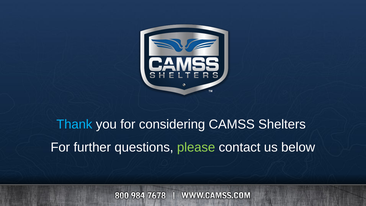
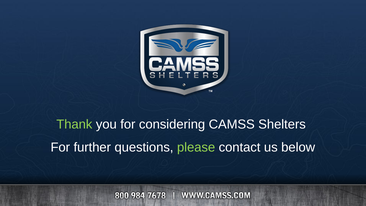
Thank colour: light blue -> light green (74, 124)
